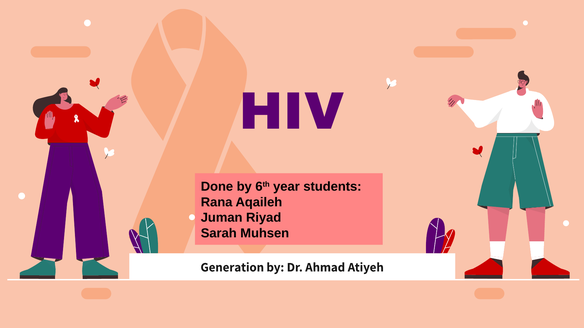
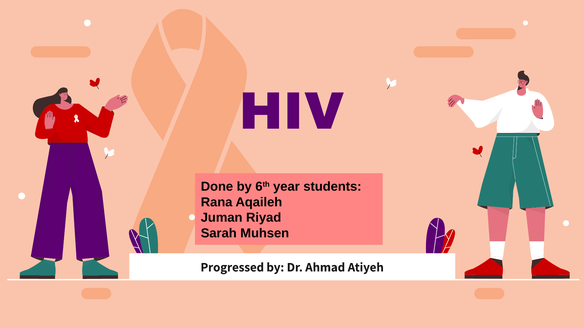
Generation: Generation -> Progressed (232, 268)
